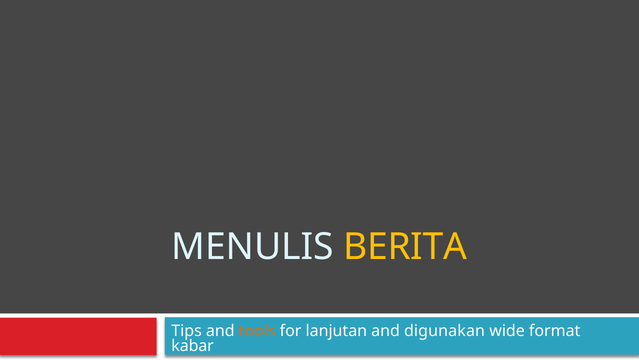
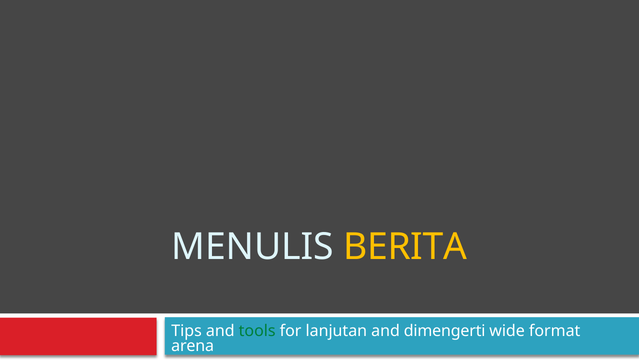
tools colour: orange -> green (257, 330)
digunakan: digunakan -> dimengerti (445, 330)
kabar: kabar -> arena (193, 346)
